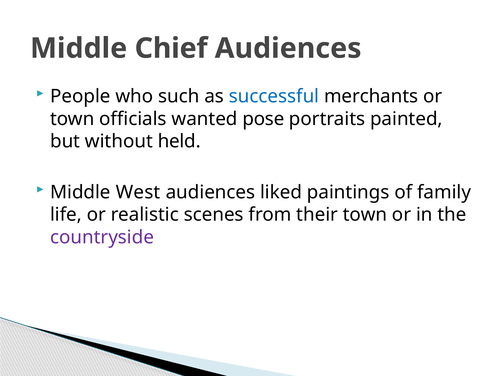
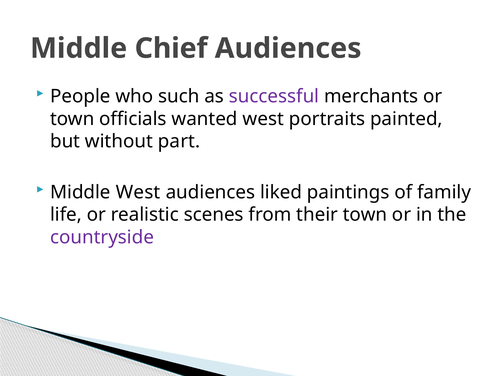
successful colour: blue -> purple (274, 96)
wanted pose: pose -> west (263, 119)
held: held -> part (179, 142)
